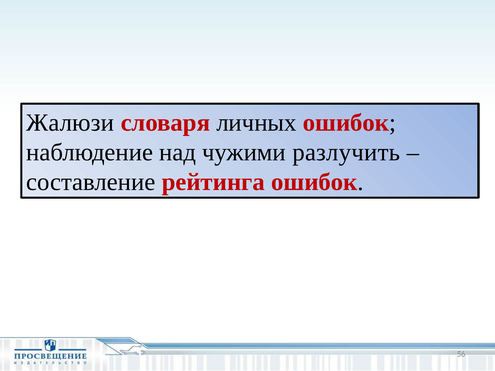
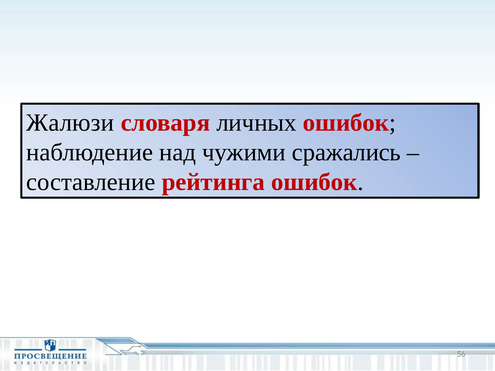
разлучить: разлучить -> сражались (346, 152)
